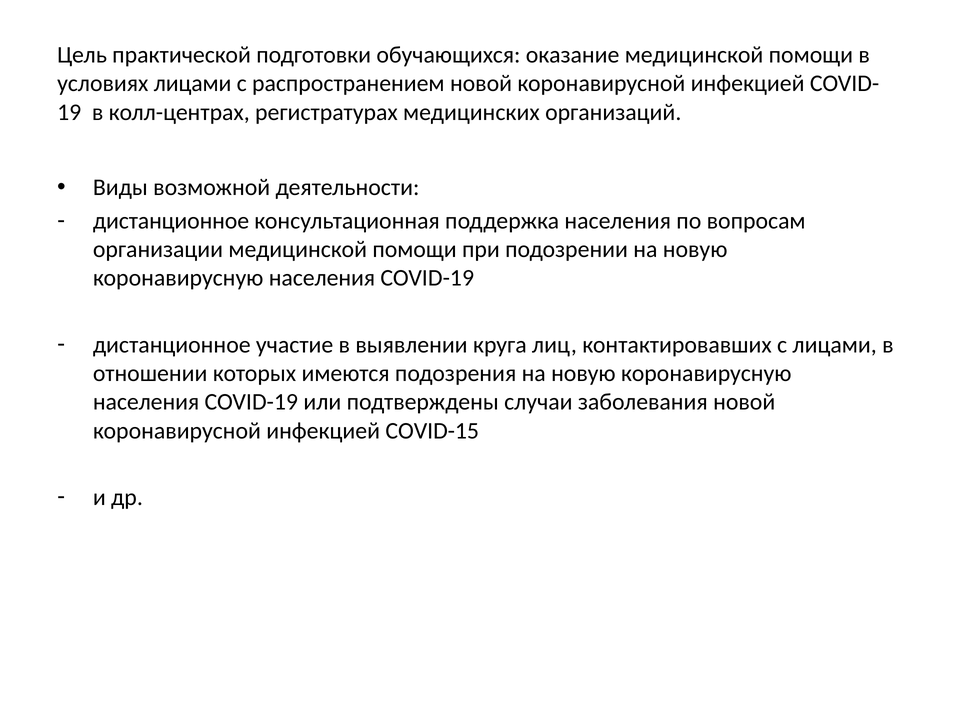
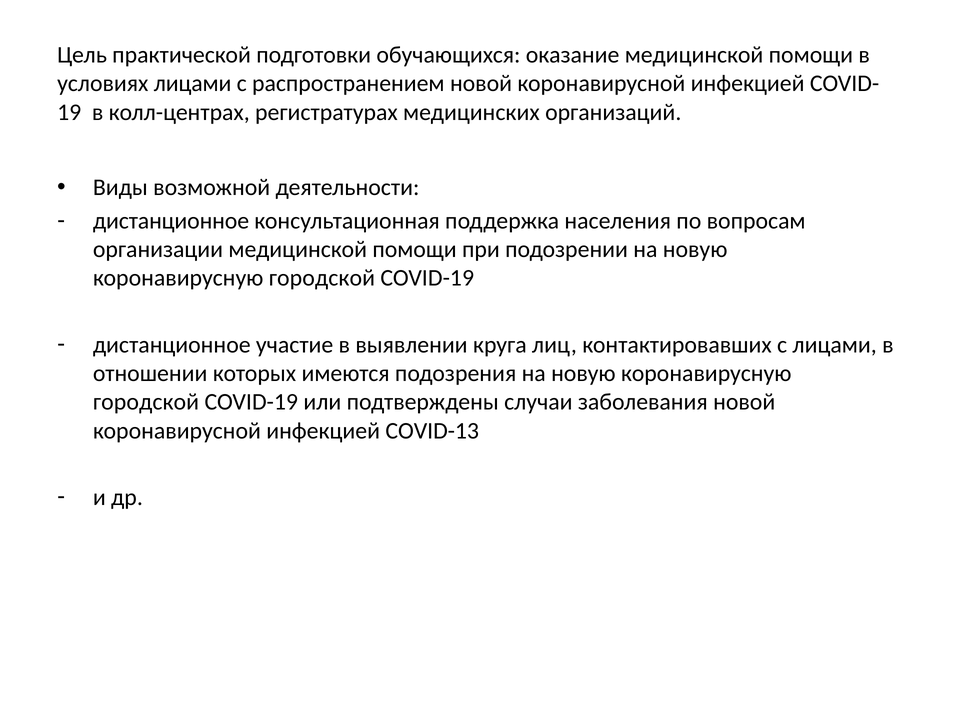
населения: населения -> городской (322, 278)
населения: населения -> городской (146, 402)
COVID-15: COVID-15 -> COVID-13 (432, 431)
